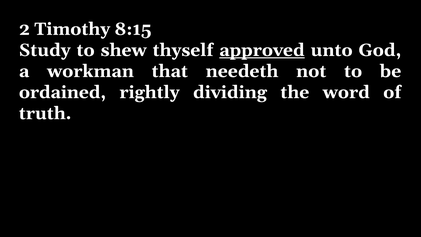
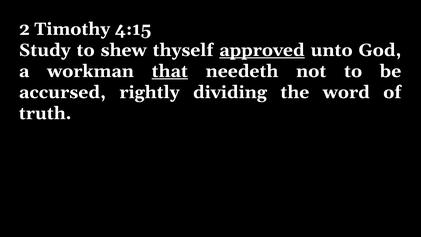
8:15: 8:15 -> 4:15 (133, 29)
that underline: none -> present (170, 71)
ordained: ordained -> accursed (62, 92)
